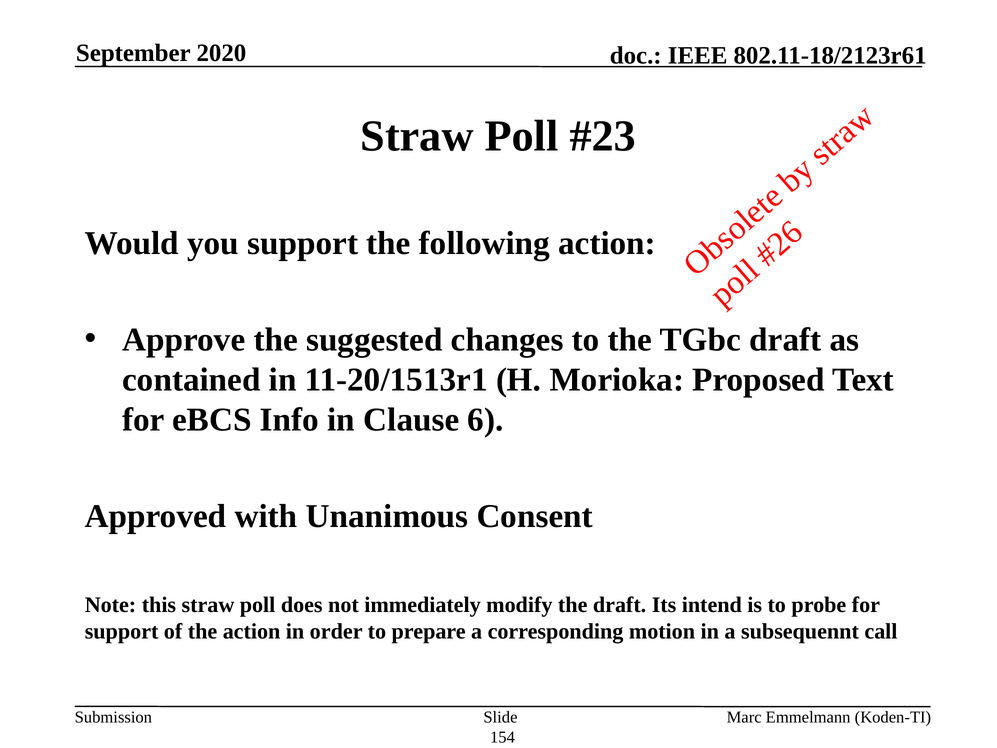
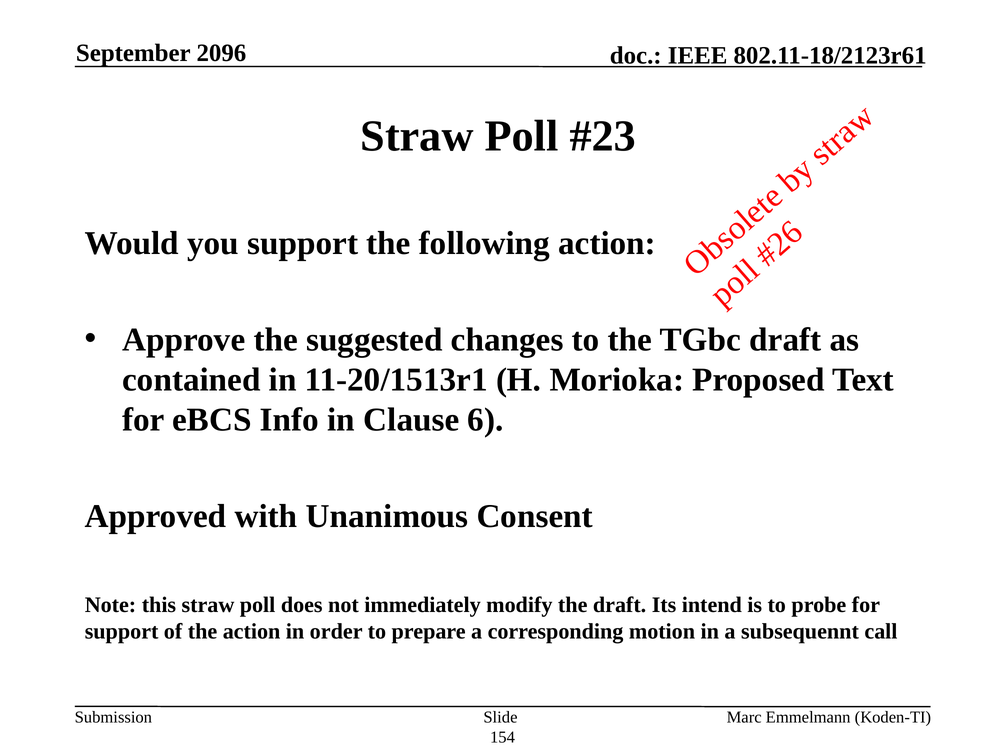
2020: 2020 -> 2096 (221, 53)
